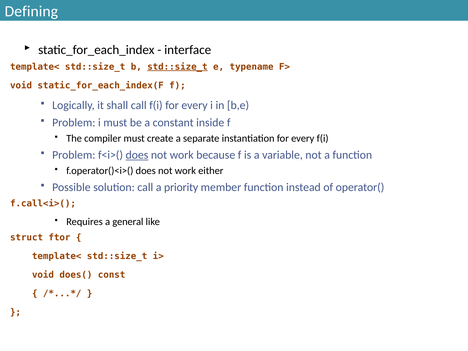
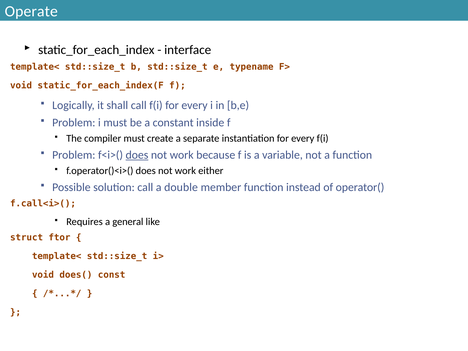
Defining: Defining -> Operate (31, 11)
std::size_t underline: present -> none (177, 67)
priority: priority -> double (181, 187)
